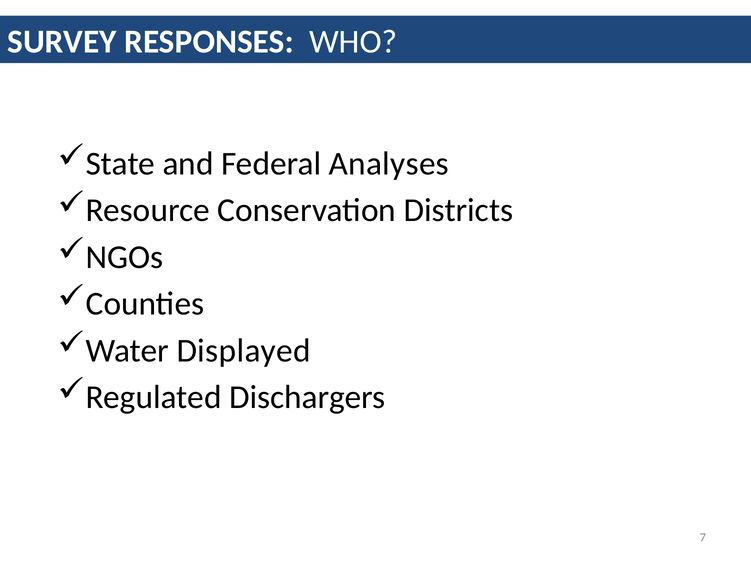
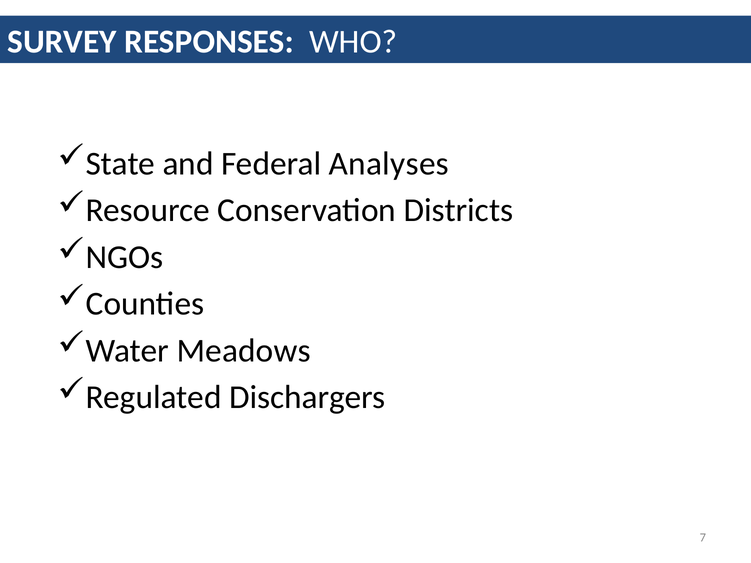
Displayed: Displayed -> Meadows (244, 351)
